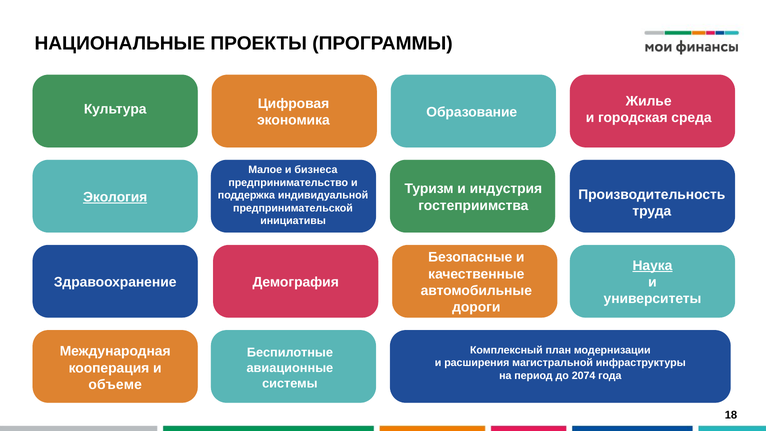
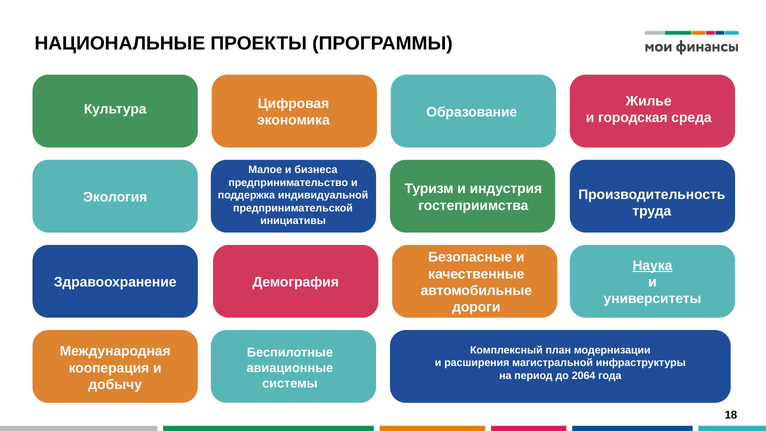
Экология underline: present -> none (115, 197)
2074: 2074 -> 2064 (584, 375)
объеме: объеме -> добычу (115, 385)
